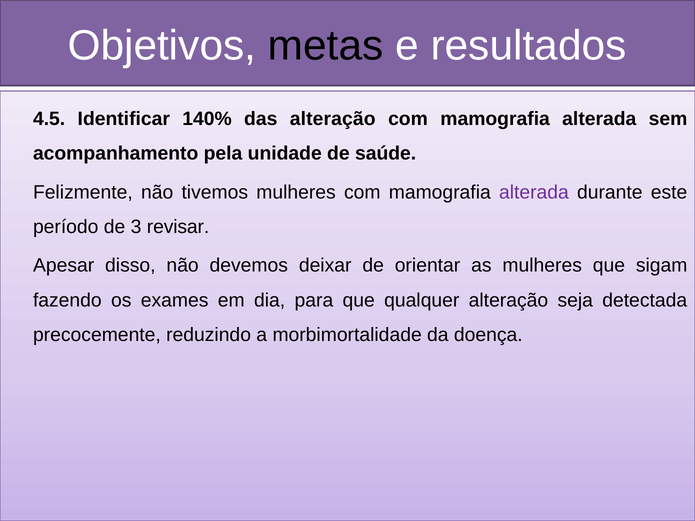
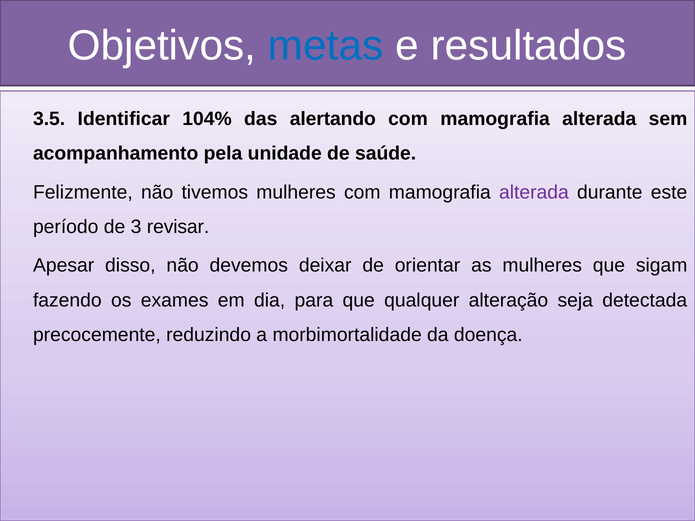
metas colour: black -> blue (326, 46)
4.5: 4.5 -> 3.5 (49, 119)
140%: 140% -> 104% (207, 119)
das alteração: alteração -> alertando (333, 119)
